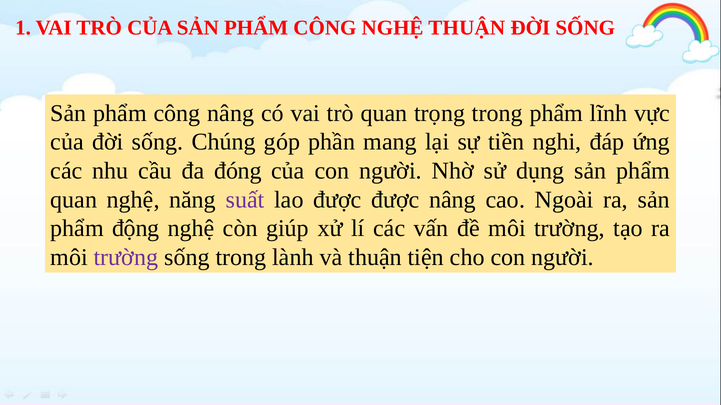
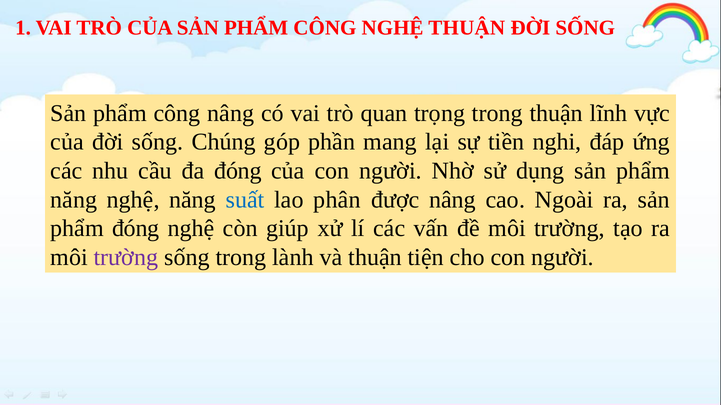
trong phẩm: phẩm -> thuận (556, 113)
quan: quan -> năng (74, 200)
suất colour: purple -> blue (245, 200)
lao được: được -> phân (337, 200)
phẩm động: động -> đóng (136, 229)
